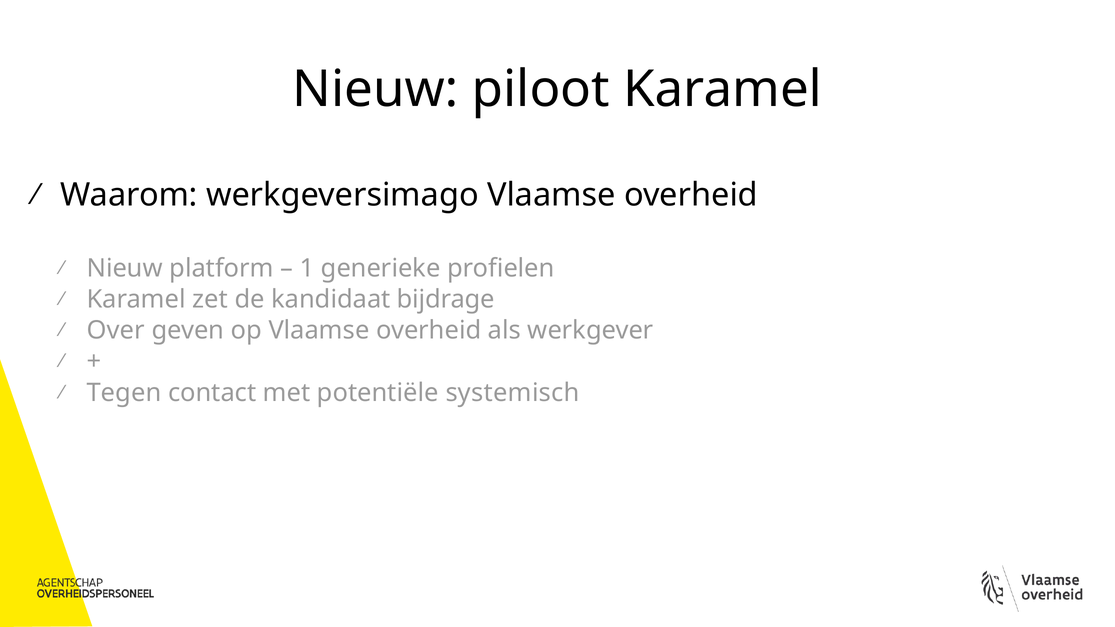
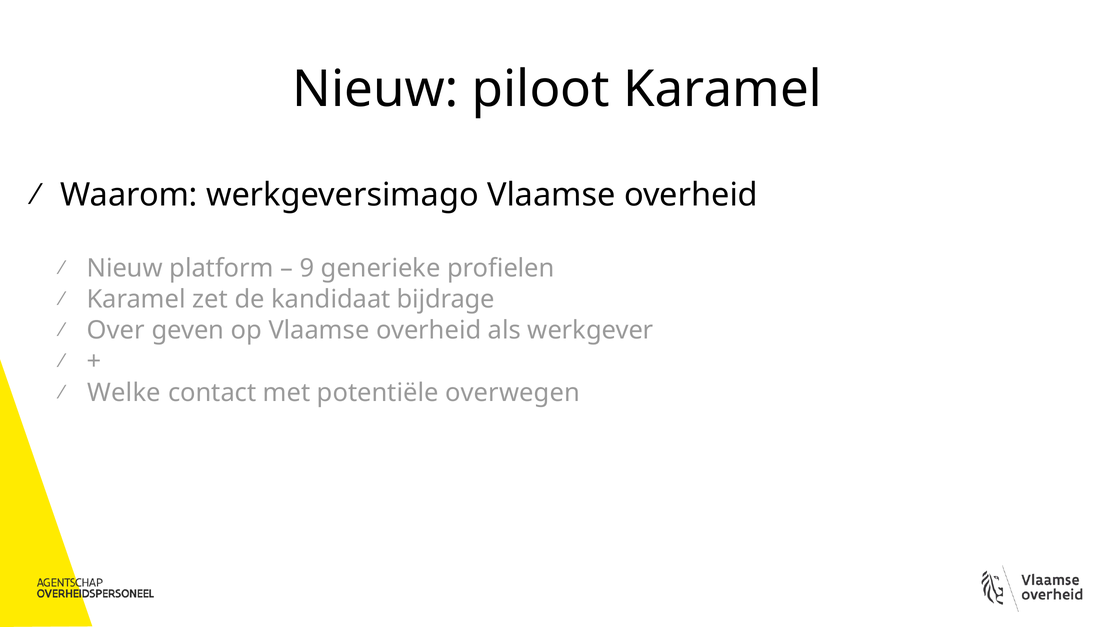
1: 1 -> 9 (307, 268)
Tegen: Tegen -> Welke (124, 393)
systemisch: systemisch -> overwegen (513, 393)
